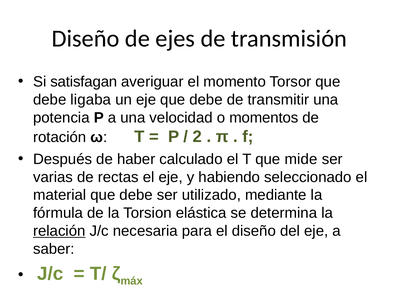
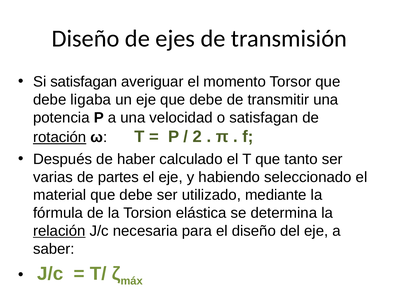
o momentos: momentos -> satisfagan (264, 118)
rotación underline: none -> present (60, 137)
mide: mide -> tanto (301, 159)
rectas: rectas -> partes (118, 177)
